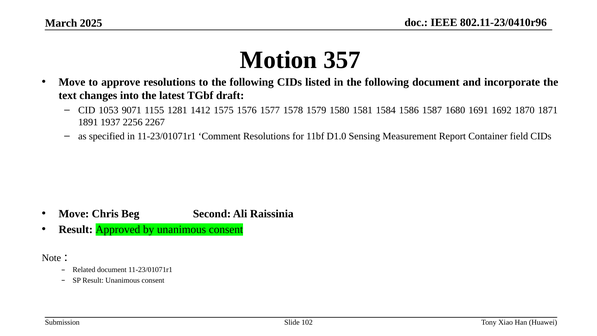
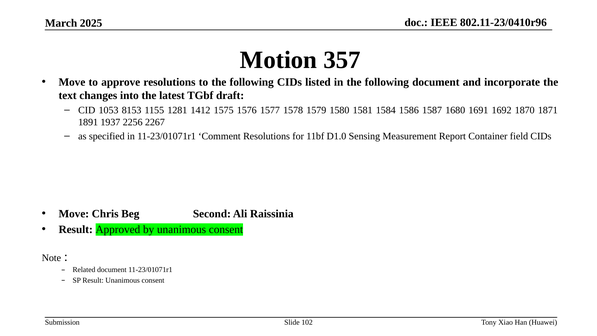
9071: 9071 -> 8153 (132, 110)
